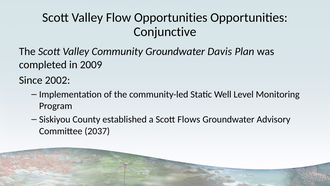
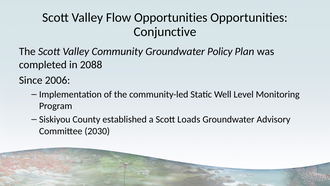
Davis: Davis -> Policy (220, 51)
2009: 2009 -> 2088 (91, 65)
2002: 2002 -> 2006 (58, 80)
Flows: Flows -> Loads (189, 119)
2037: 2037 -> 2030 (97, 131)
